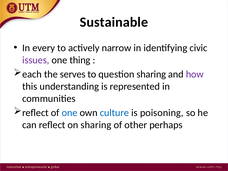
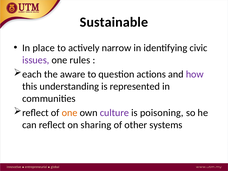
every: every -> place (44, 48)
thing: thing -> rules (80, 60)
serves: serves -> aware (73, 74)
question sharing: sharing -> actions (151, 74)
one colour: blue -> orange (70, 113)
culture colour: blue -> purple (114, 113)
perhaps: perhaps -> systems (166, 125)
